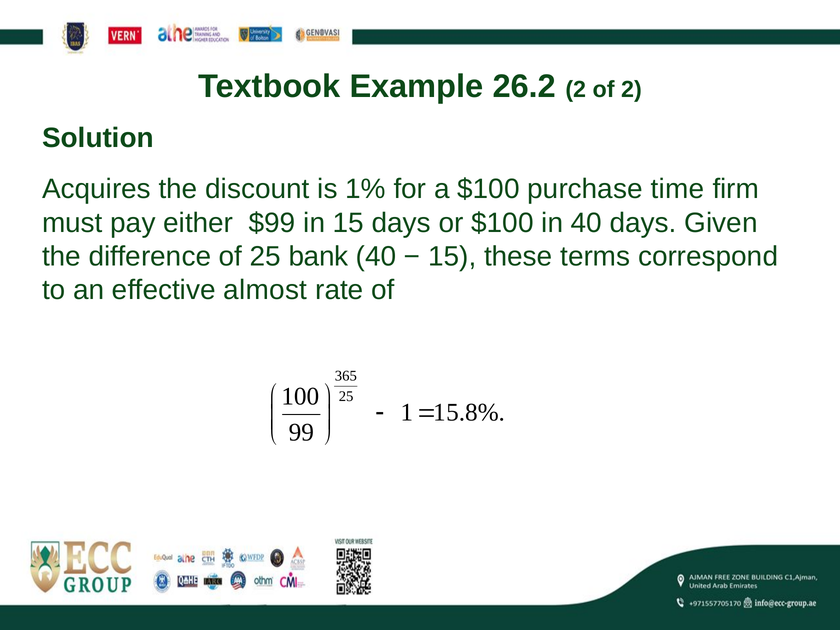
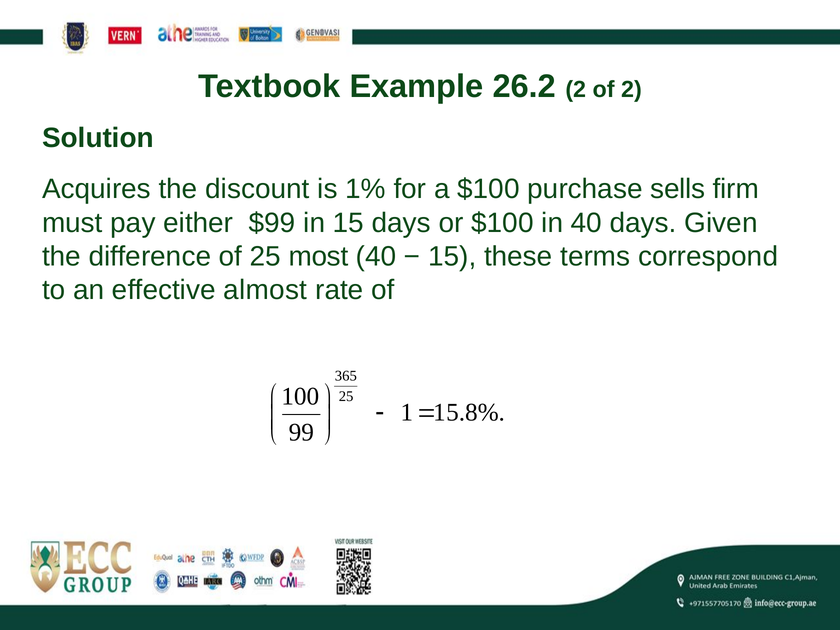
time: time -> sells (678, 189)
bank: bank -> most (319, 256)
